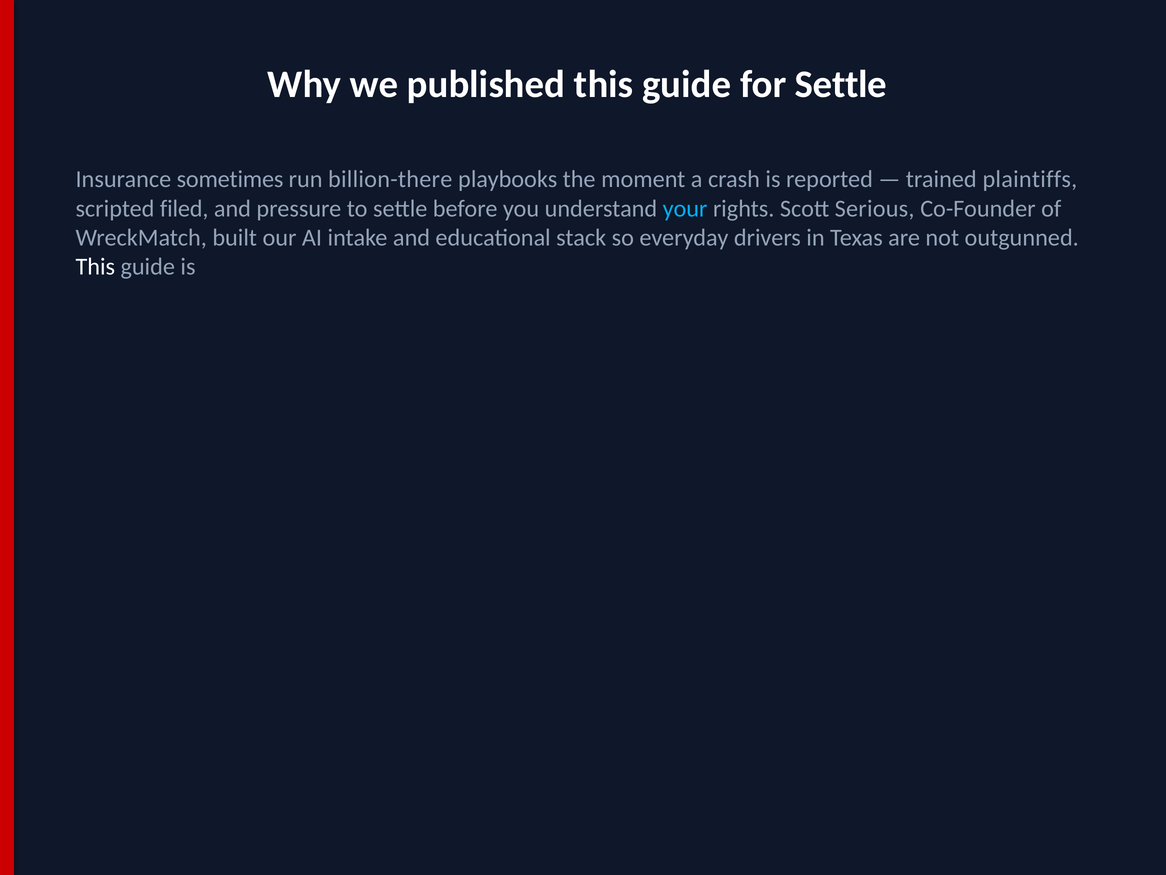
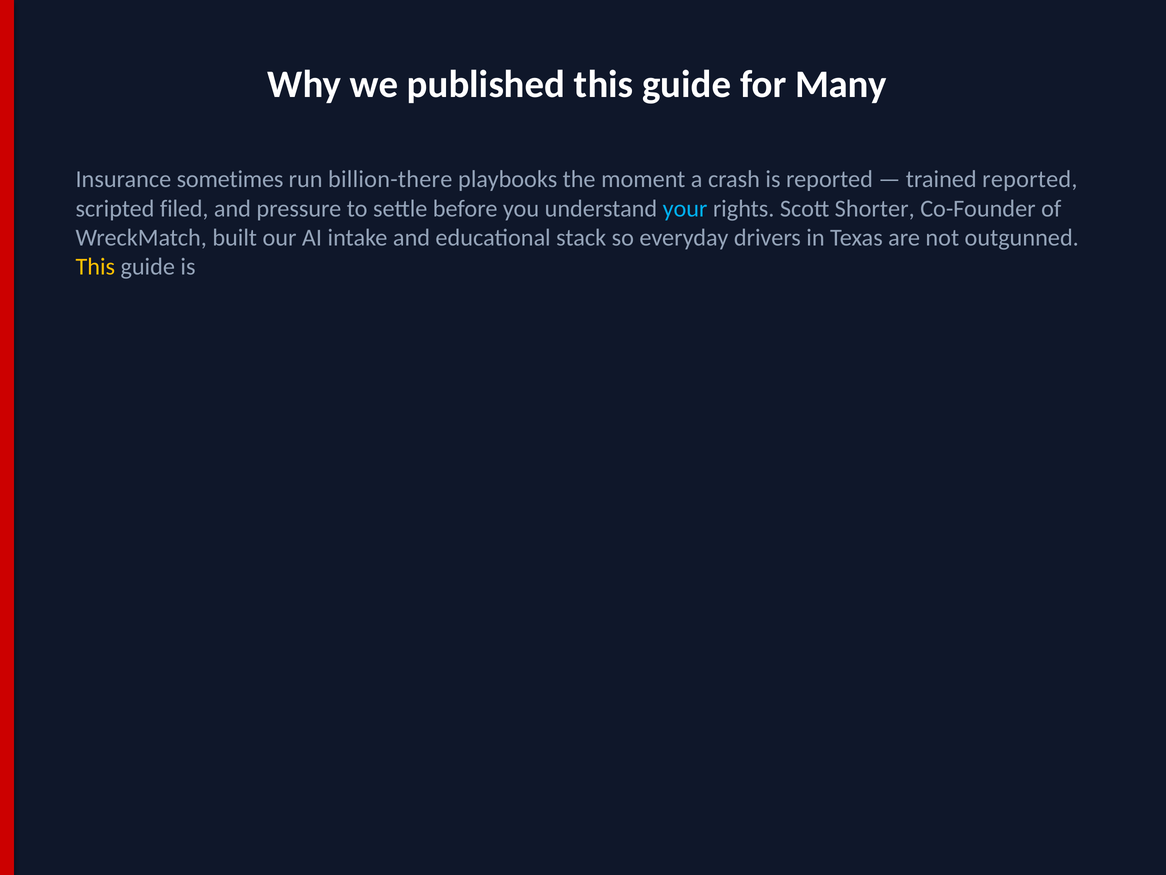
for Settle: Settle -> Many (841, 84)
trained plaintiffs: plaintiffs -> reported (1030, 179)
Serious: Serious -> Shorter (875, 209)
This colour: white -> yellow (95, 267)
